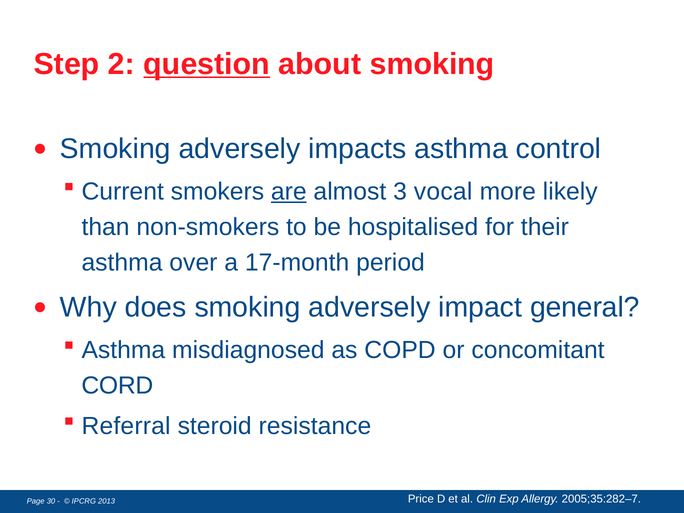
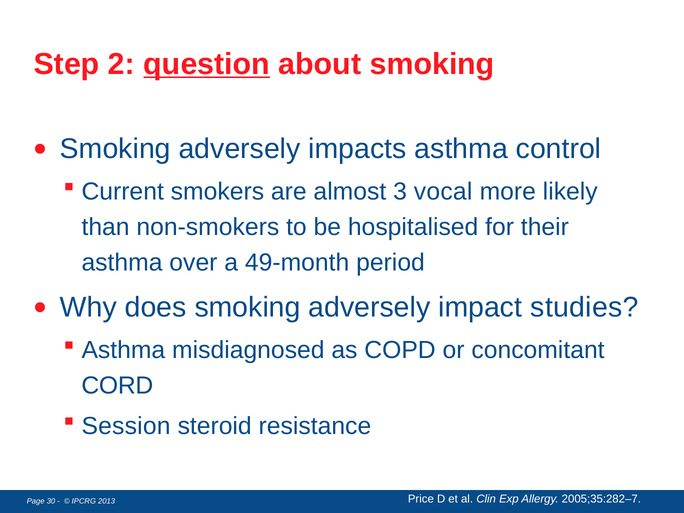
are underline: present -> none (289, 192)
17-month: 17-month -> 49-month (297, 263)
general: general -> studies (585, 307)
Referral: Referral -> Session (126, 426)
